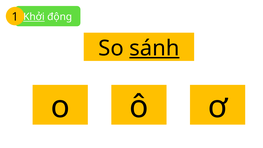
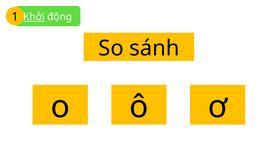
sánh underline: present -> none (154, 48)
